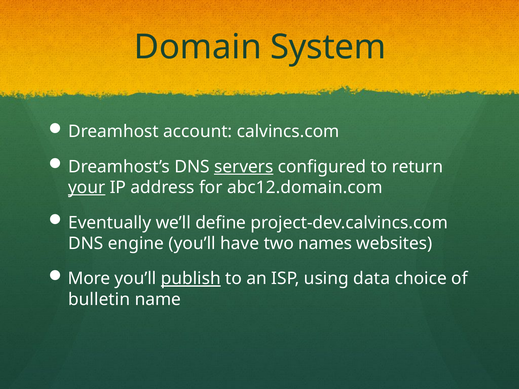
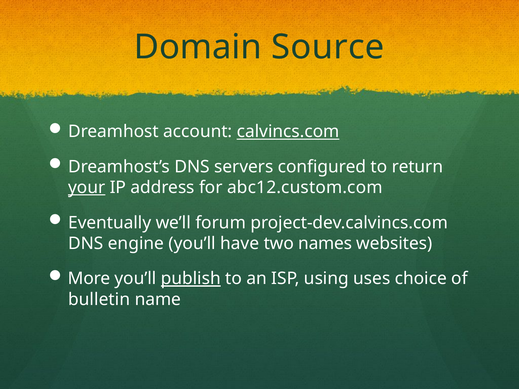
System: System -> Source (328, 47)
calvincs.com underline: none -> present (288, 132)
servers underline: present -> none (244, 167)
abc12.domain.com: abc12.domain.com -> abc12.custom.com (305, 188)
define: define -> forum (221, 223)
data: data -> uses (372, 279)
